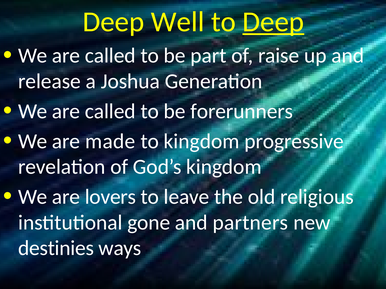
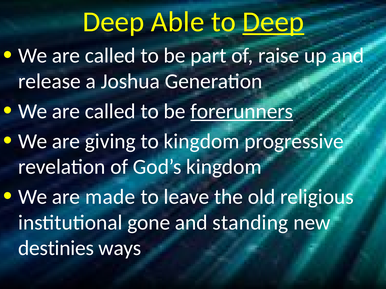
Well: Well -> Able (178, 22)
forerunners underline: none -> present (242, 111)
made: made -> giving (110, 141)
lovers: lovers -> made (110, 197)
partners: partners -> standing (250, 223)
